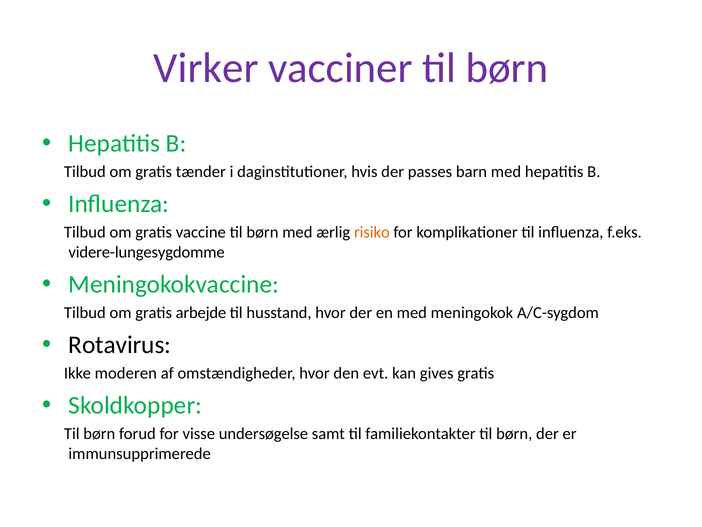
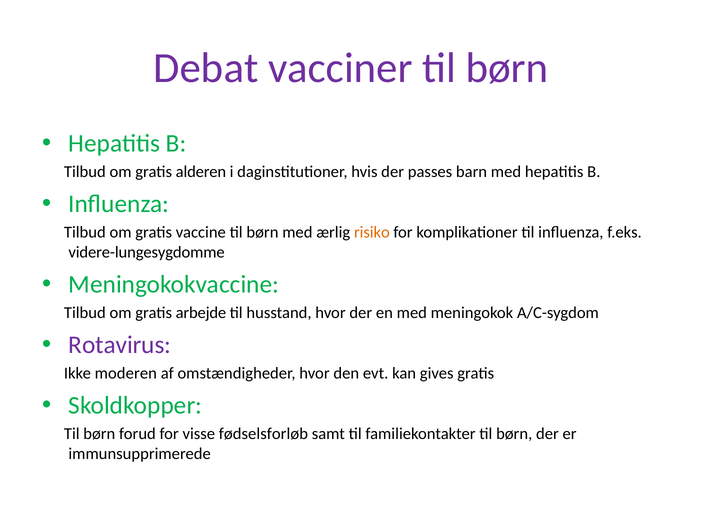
Virker: Virker -> Debat (206, 68)
tænder: tænder -> alderen (201, 172)
Rotavirus colour: black -> purple (120, 345)
undersøgelse: undersøgelse -> fødselsforløb (263, 433)
